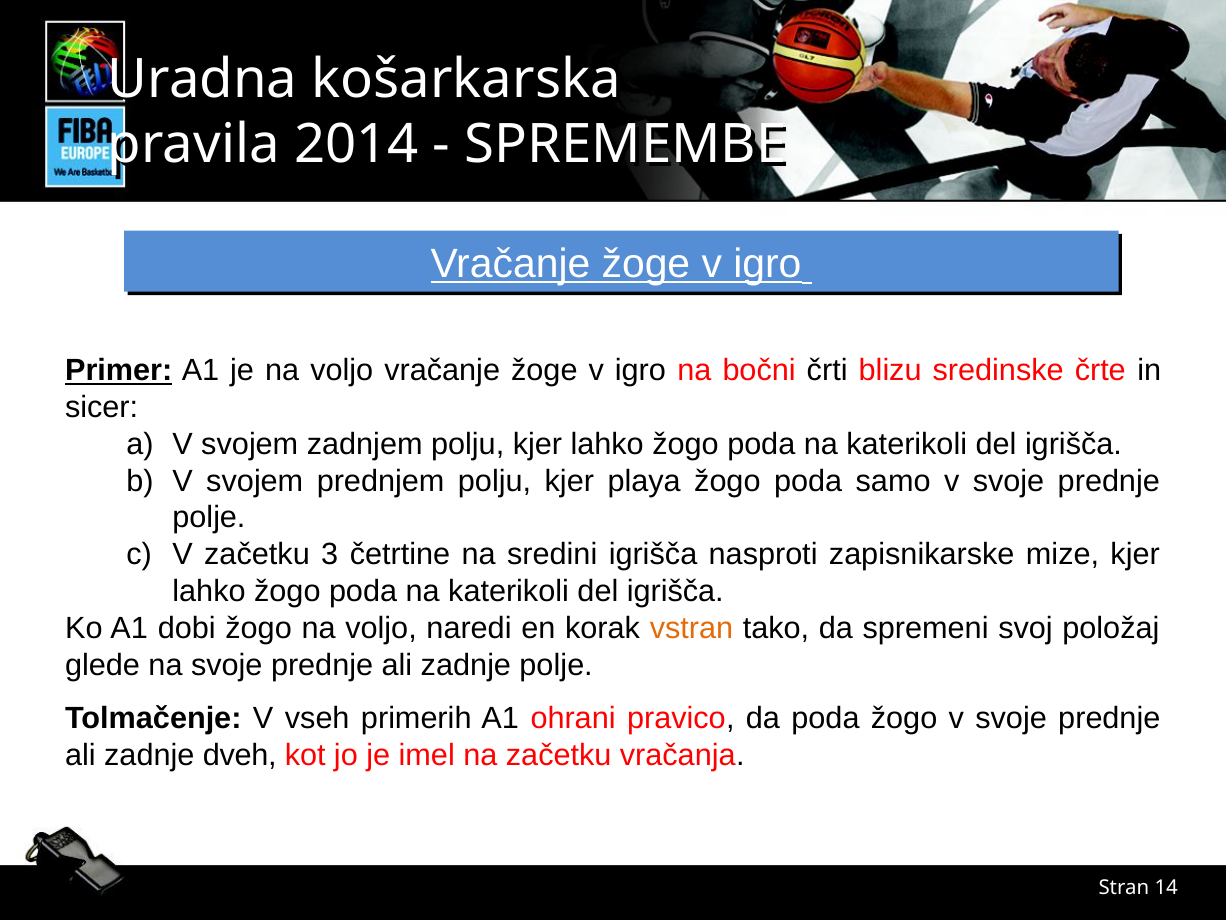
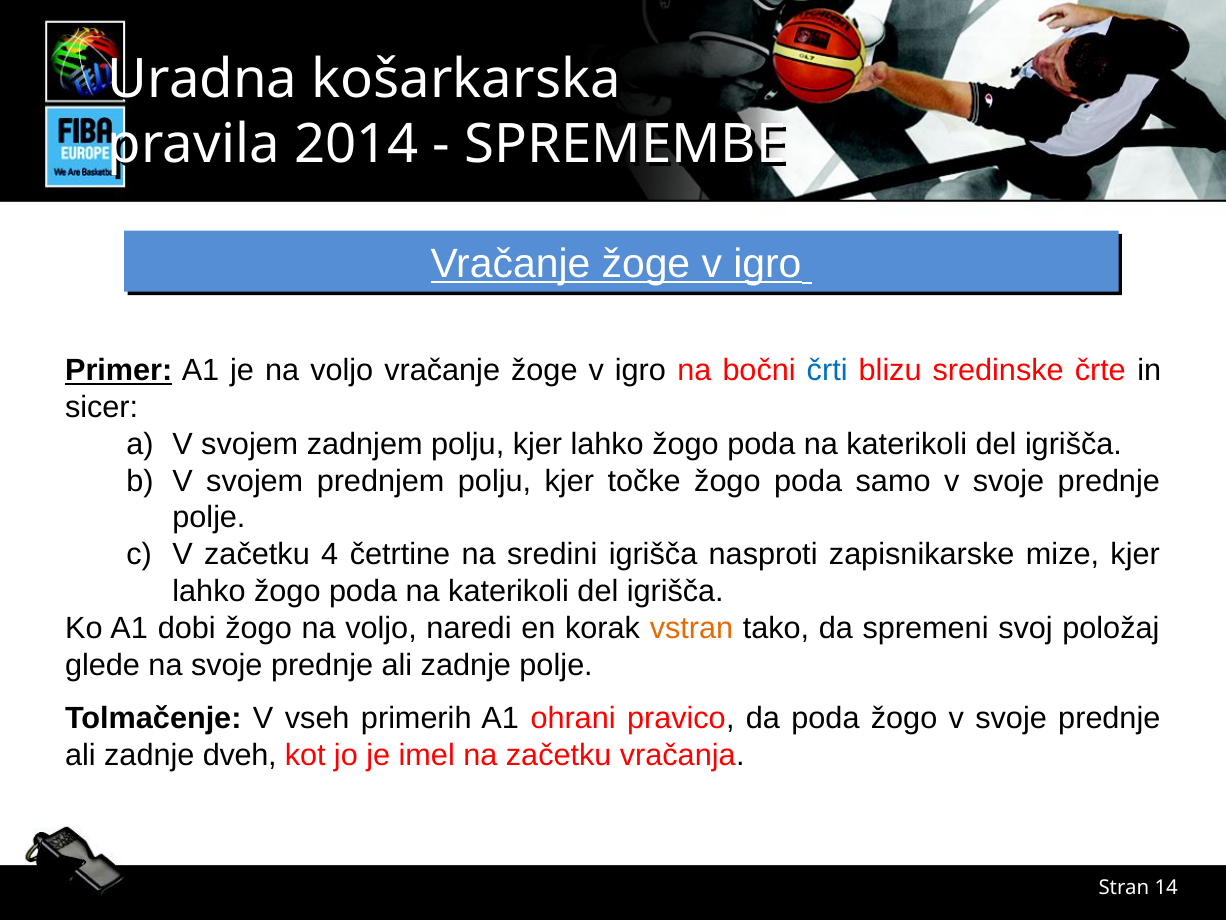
črti colour: black -> blue (827, 370)
playa: playa -> točke (644, 481)
3: 3 -> 4 (330, 554)
